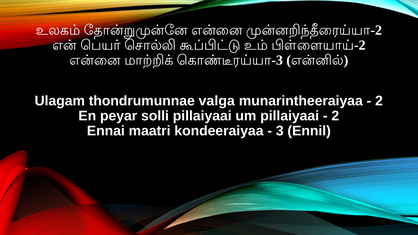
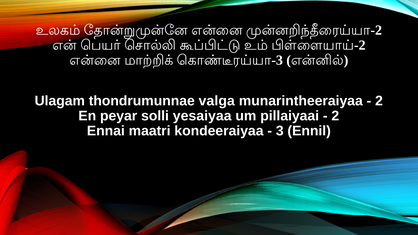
solli pillaiyaai: pillaiyaai -> yesaiyaa (202, 116)
